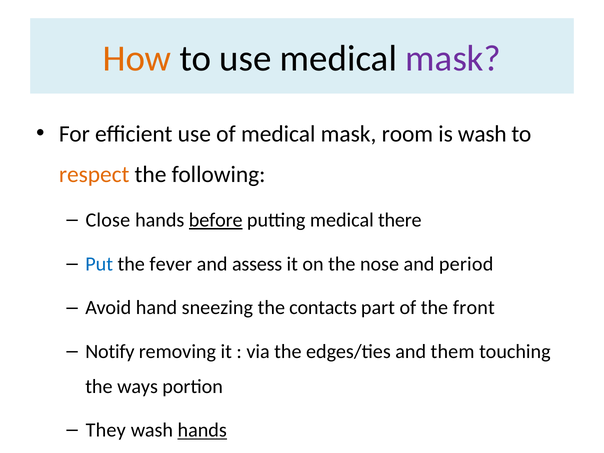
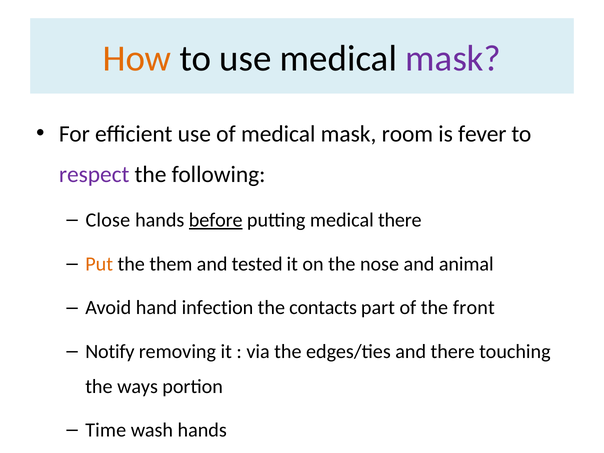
is wash: wash -> fever (482, 134)
respect colour: orange -> purple (94, 175)
Put colour: blue -> orange (99, 264)
fever: fever -> them (171, 264)
assess: assess -> tested (257, 264)
period: period -> animal (466, 264)
sneezing: sneezing -> infection (217, 308)
and them: them -> there (453, 352)
They: They -> Time (106, 430)
hands underline: present -> none (202, 430)
